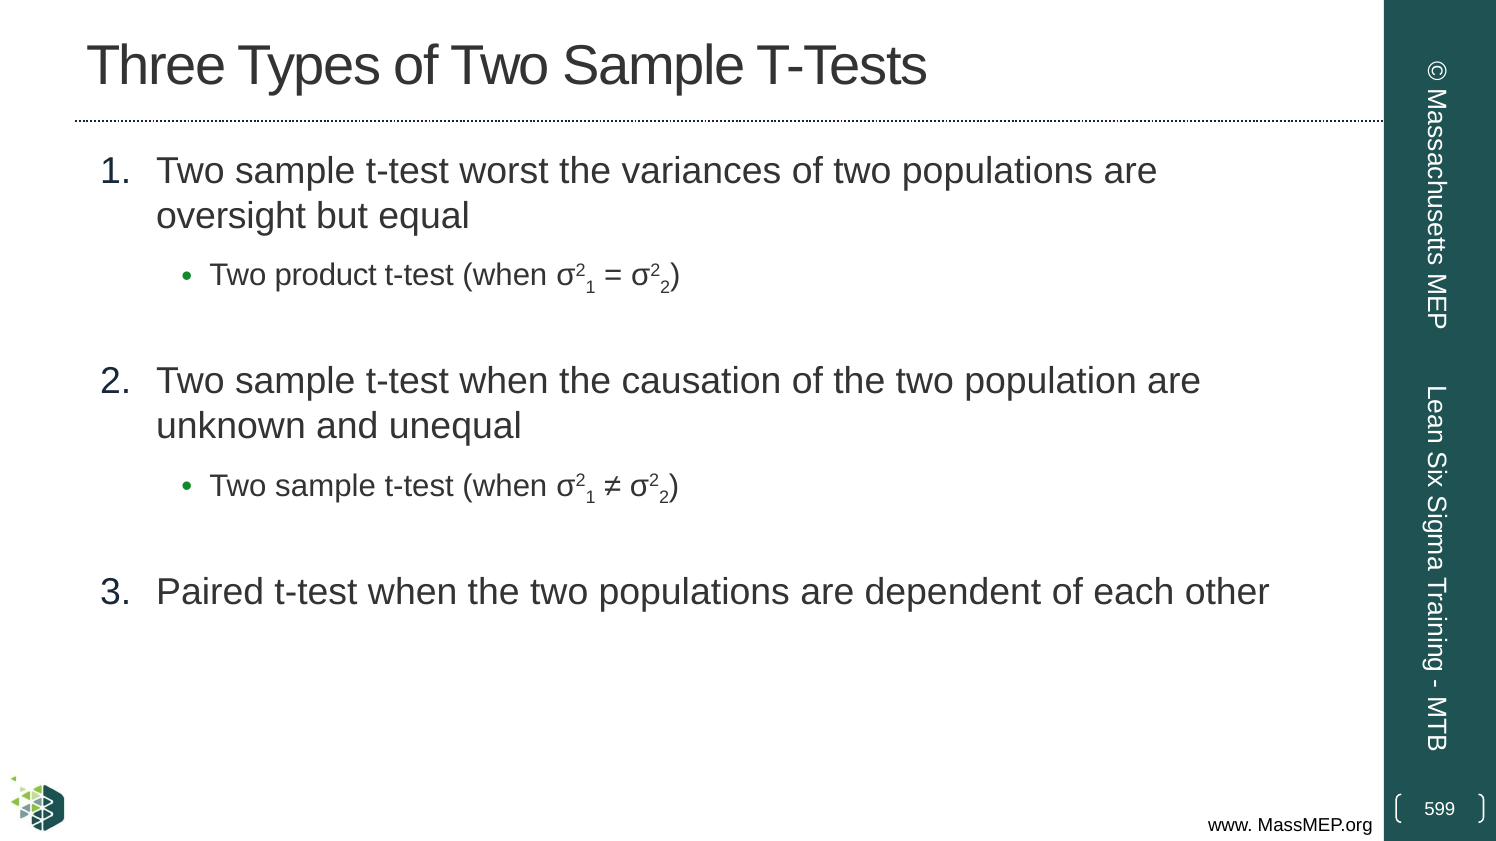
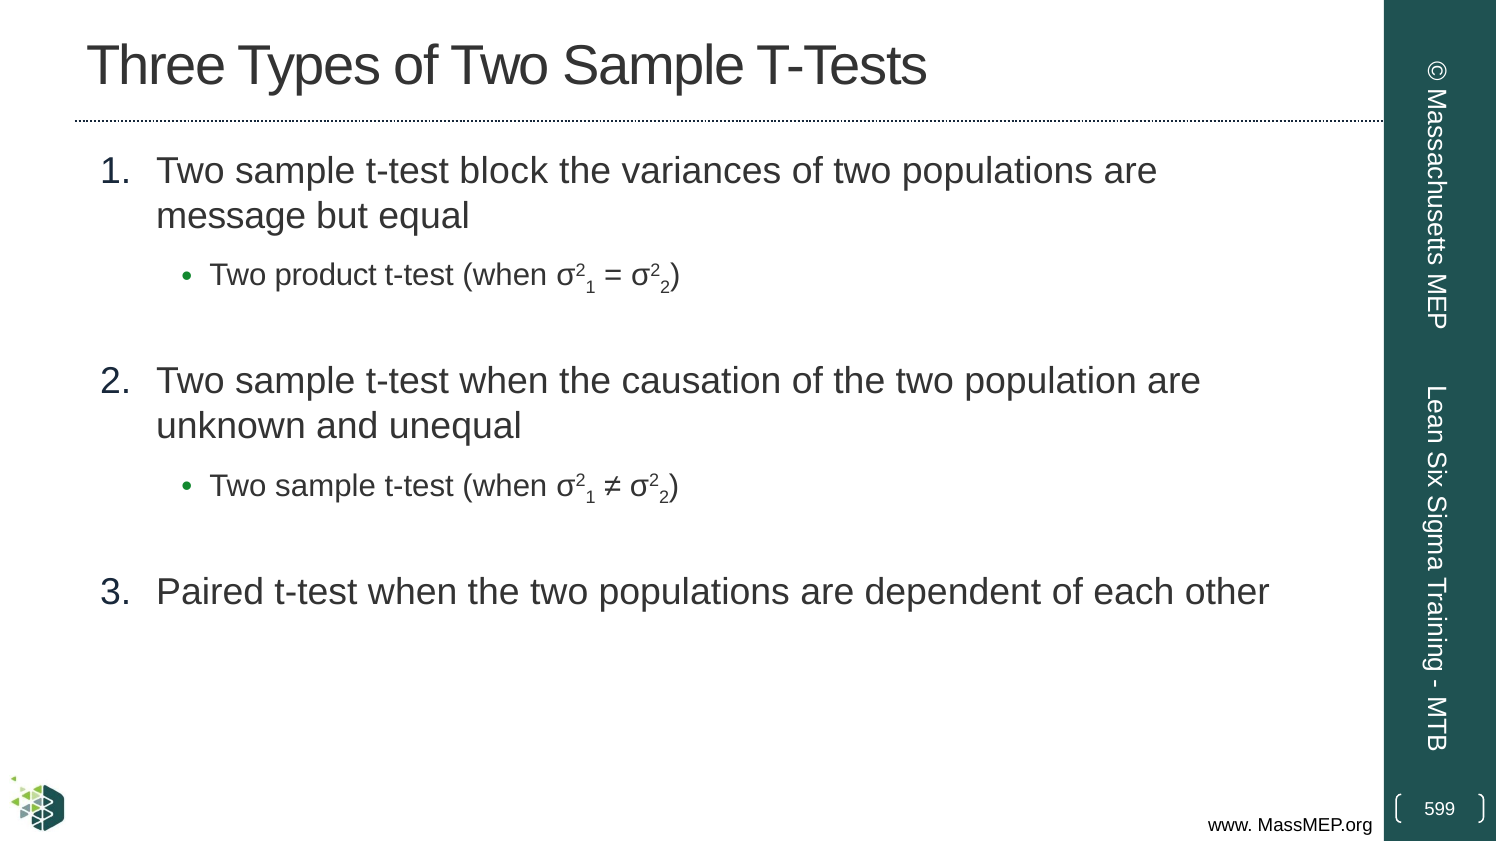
worst: worst -> block (504, 171)
oversight: oversight -> message (231, 216)
